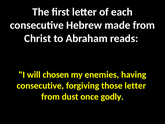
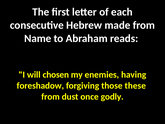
Christ: Christ -> Name (38, 38)
consecutive: consecutive -> foreshadow (40, 85)
those letter: letter -> these (135, 85)
